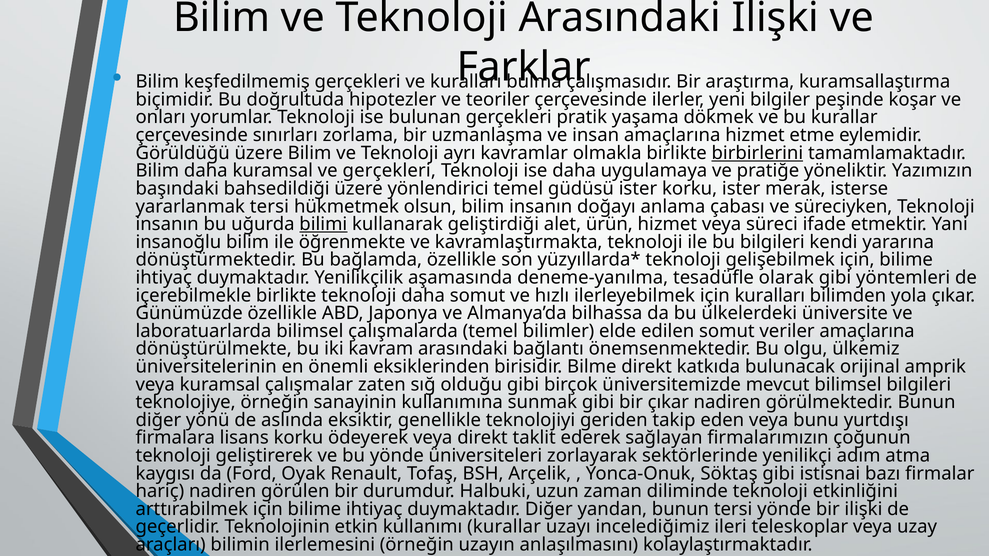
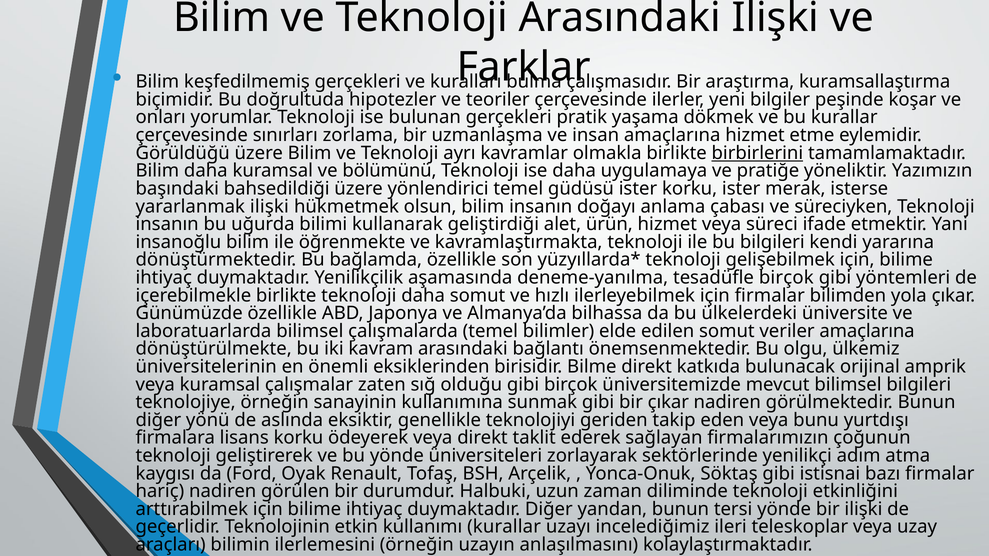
ve gerçekleri: gerçekleri -> bölümünü (389, 171)
yararlanmak tersi: tersi -> ilişki (269, 207)
bilimi underline: present -> none (323, 224)
tesadüfle olarak: olarak -> birçok (786, 278)
için kuralları: kuralları -> firmalar (770, 296)
